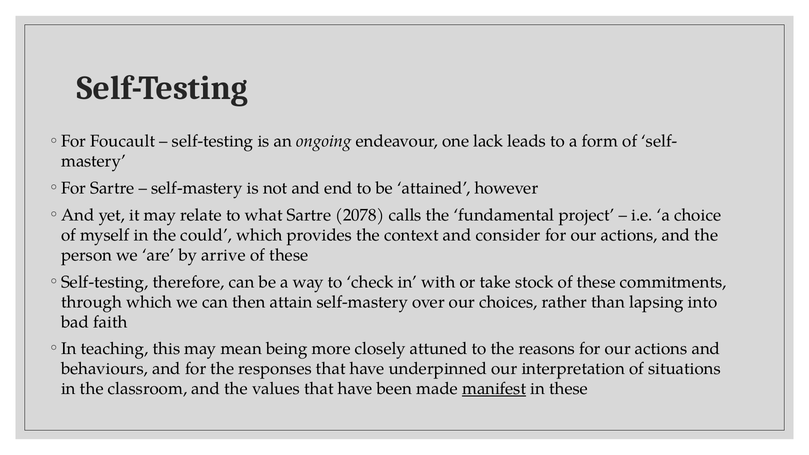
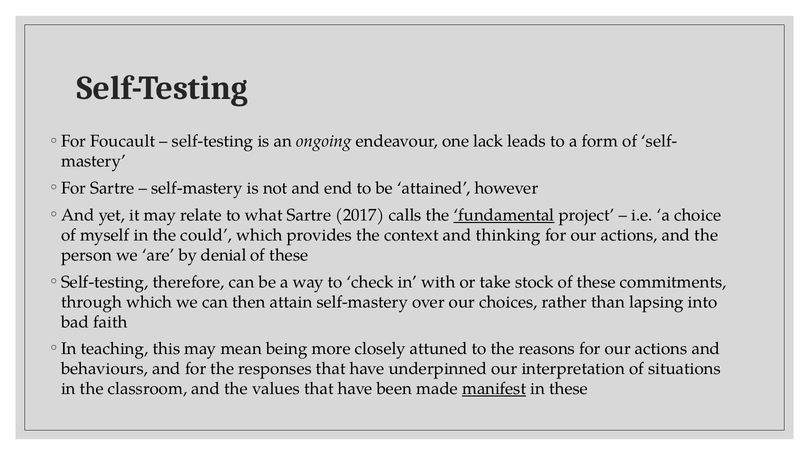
2078: 2078 -> 2017 (360, 215)
fundamental underline: none -> present (504, 215)
consider: consider -> thinking (508, 235)
arrive: arrive -> denial (224, 255)
